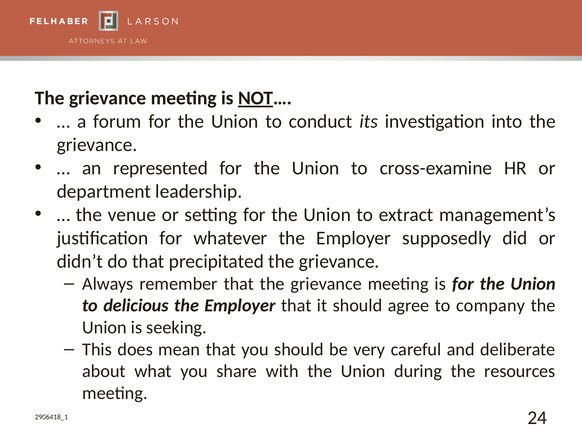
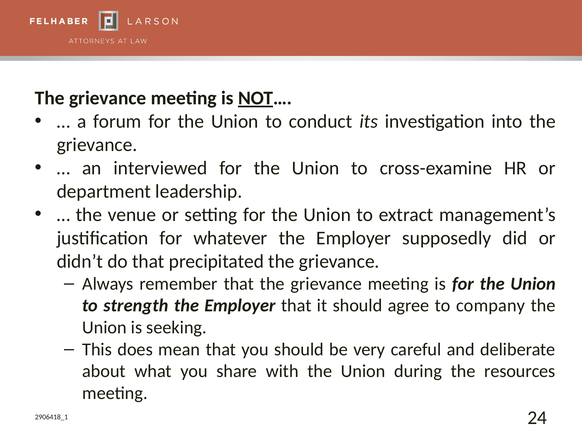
represented: represented -> interviewed (160, 168)
delicious: delicious -> strength (136, 305)
